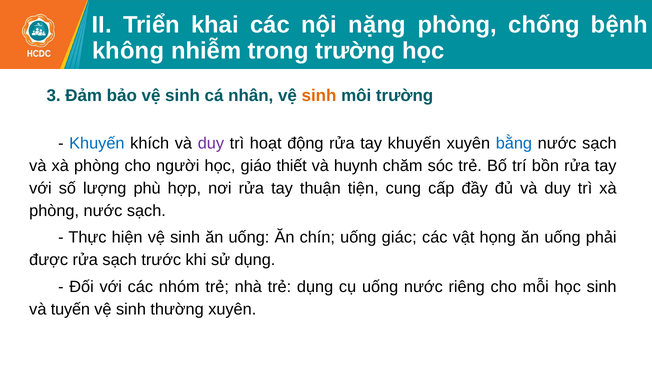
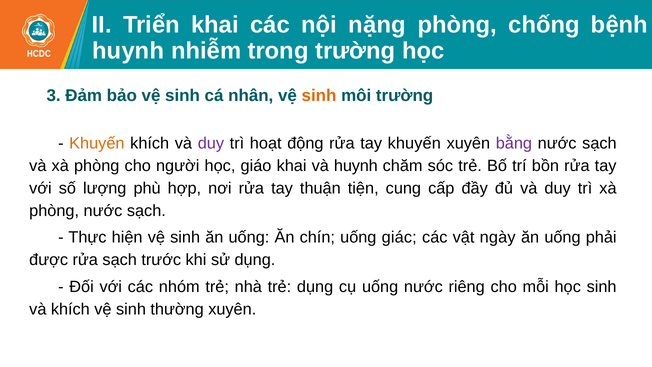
không: không -> huynh (128, 51)
Khuyến colour: blue -> orange (97, 143)
bằng colour: blue -> purple (514, 143)
giáo thiết: thiết -> khai (292, 166)
họng: họng -> ngày (498, 237)
và tuyến: tuyến -> khích (70, 309)
